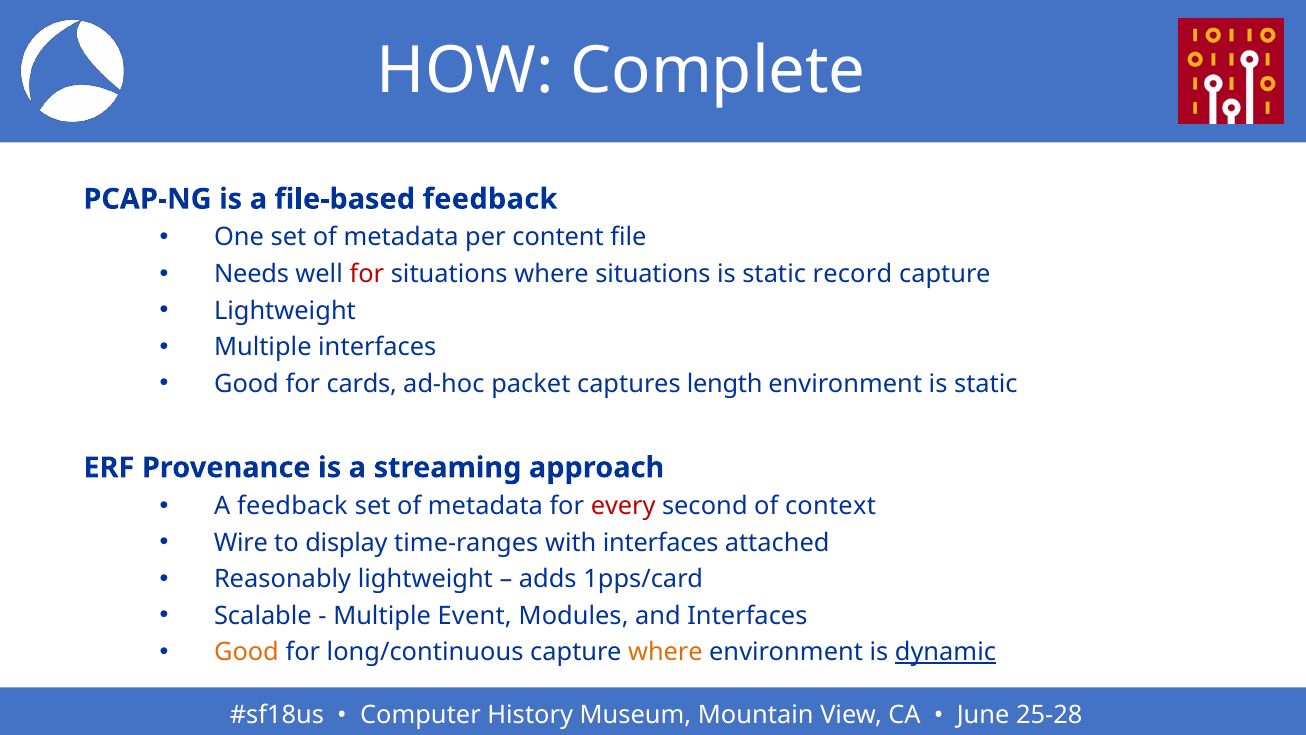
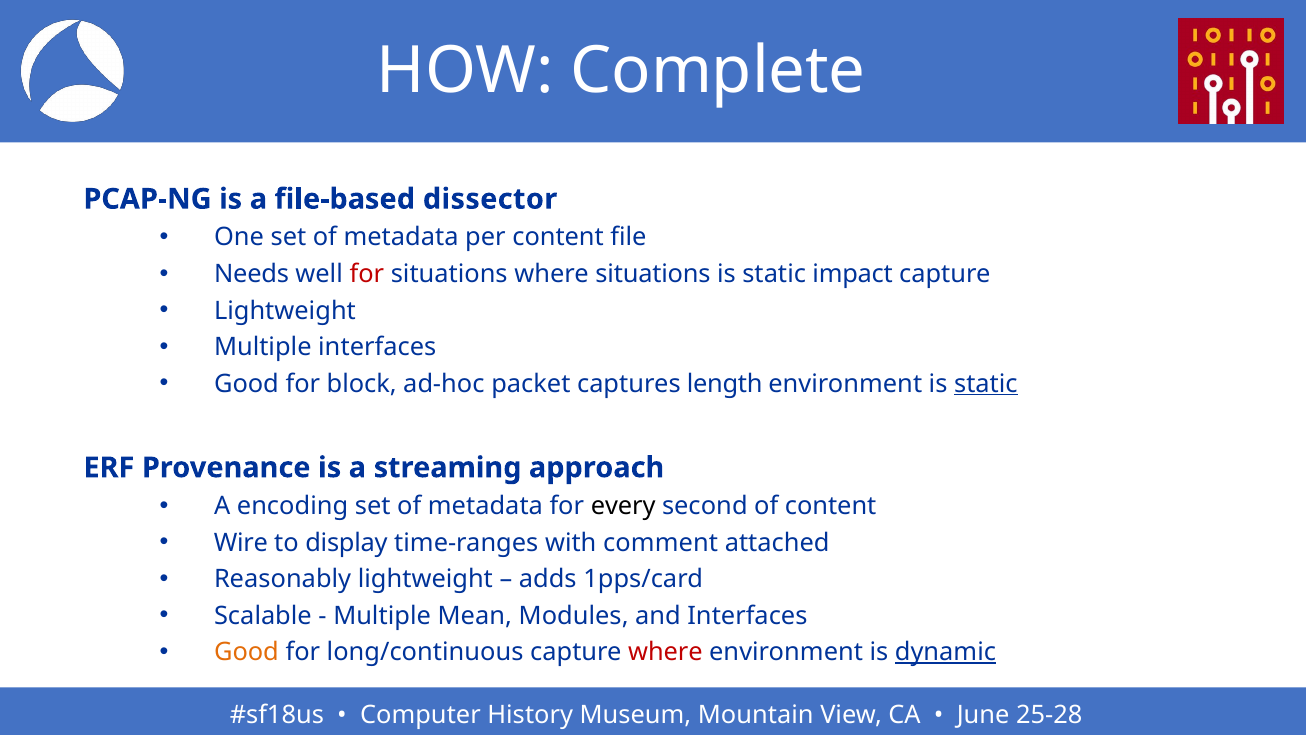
file-based feedback: feedback -> dissector (490, 199)
record: record -> impact (853, 274)
cards: cards -> block (362, 384)
static underline: none -> present (986, 384)
A feedback: feedback -> encoding (293, 506)
every colour: red -> black (623, 506)
of context: context -> content (831, 506)
with interfaces: interfaces -> comment (661, 542)
Event: Event -> Mean (475, 615)
where colour: orange -> red (665, 652)
